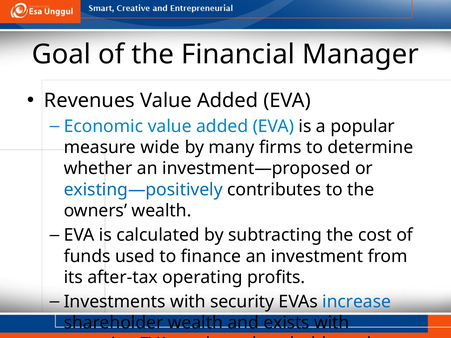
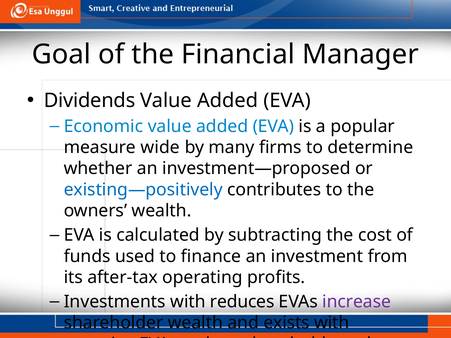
Revenues: Revenues -> Dividends (90, 101)
security: security -> reduces (242, 302)
increase colour: blue -> purple (357, 302)
